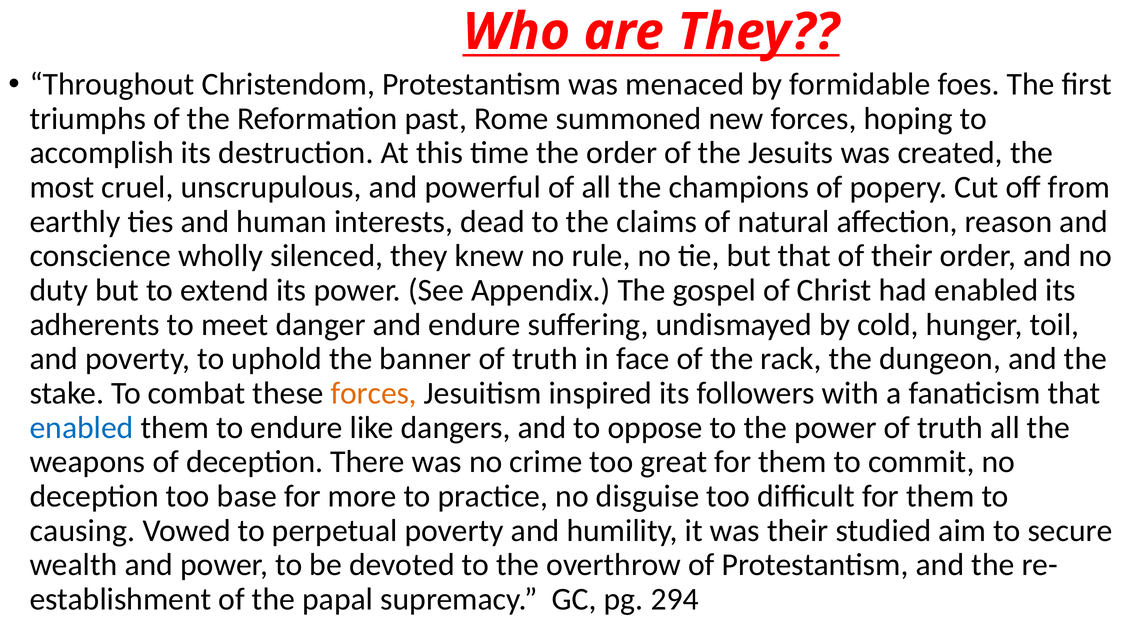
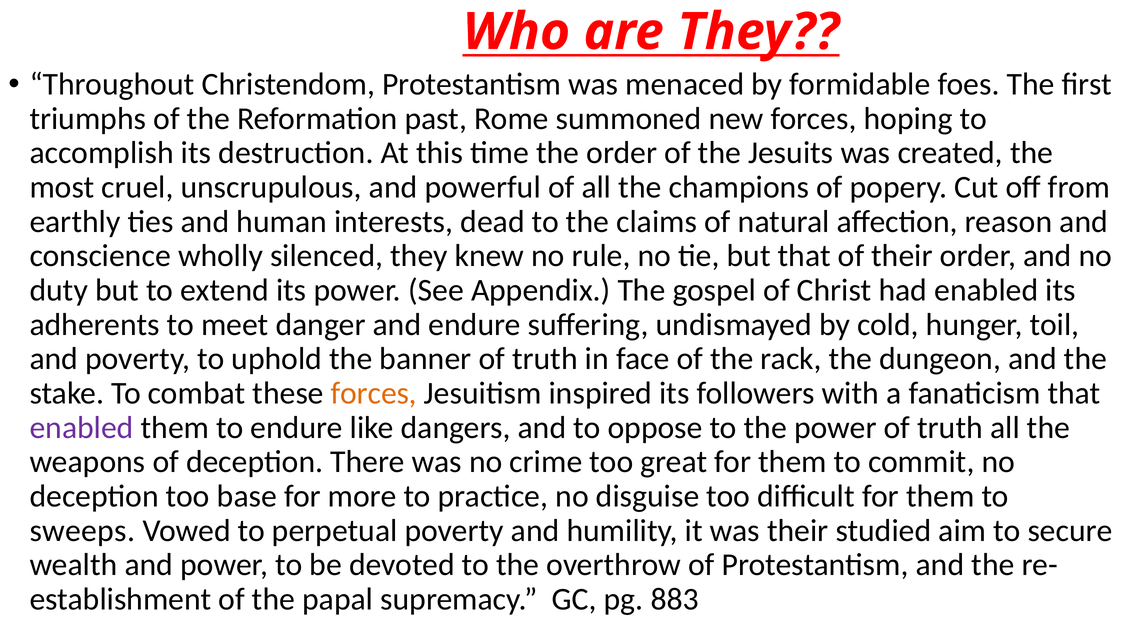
enabled colour: blue -> purple (82, 427)
causing: causing -> sweeps (82, 530)
294: 294 -> 883 (675, 599)
